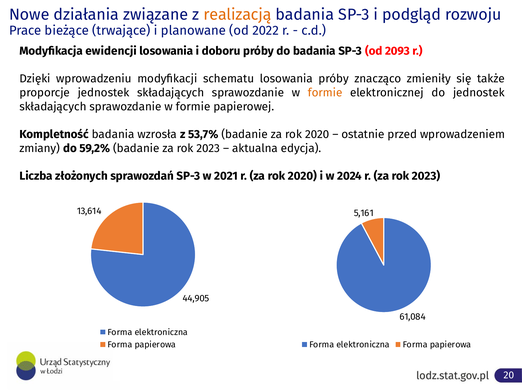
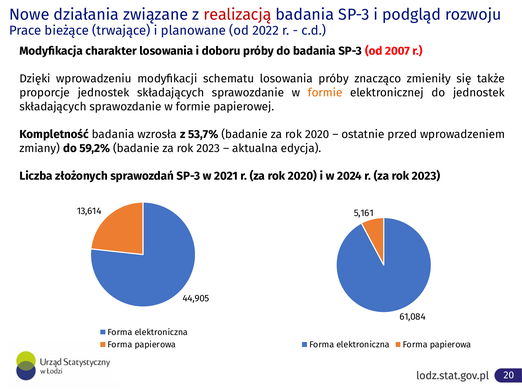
realizacją colour: orange -> red (237, 15)
ewidencji: ewidencji -> charakter (111, 51)
2093: 2093 -> 2007 (398, 51)
